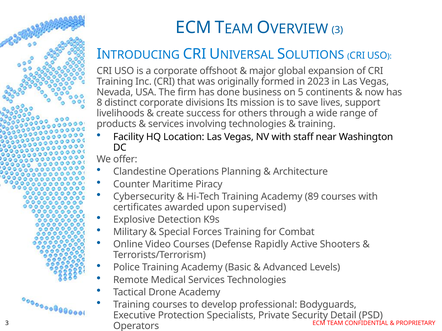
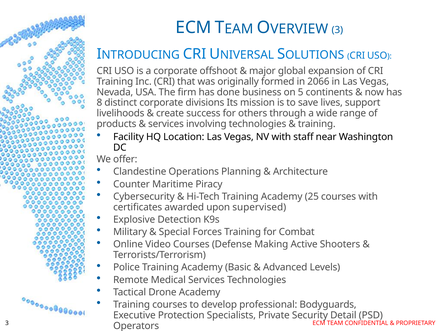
2023: 2023 -> 2066 (318, 82)
89: 89 -> 25 (312, 197)
Rapidly: Rapidly -> Making (271, 245)
